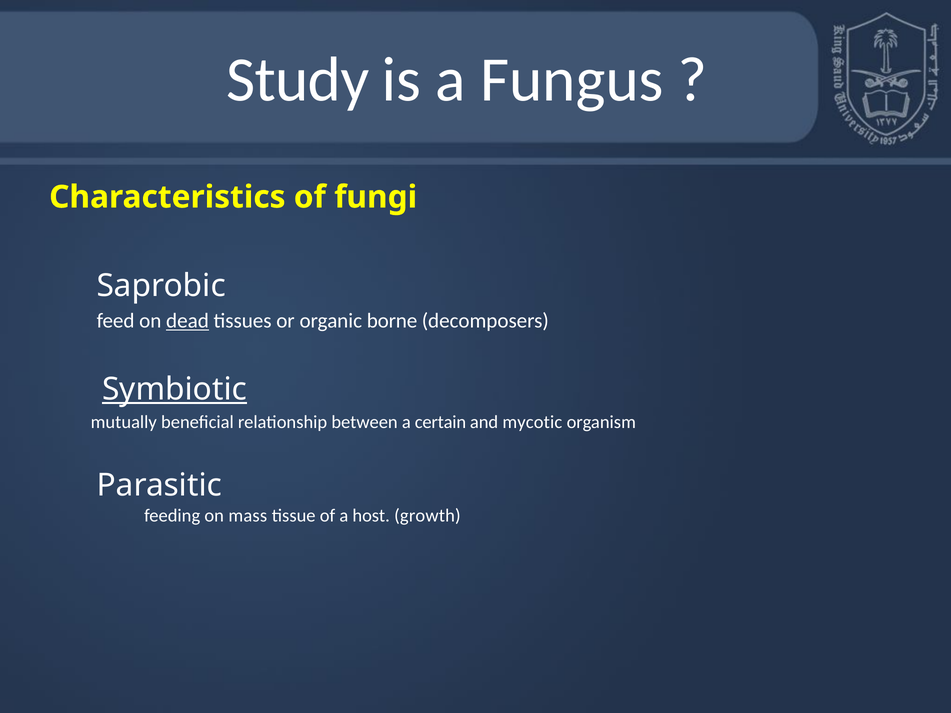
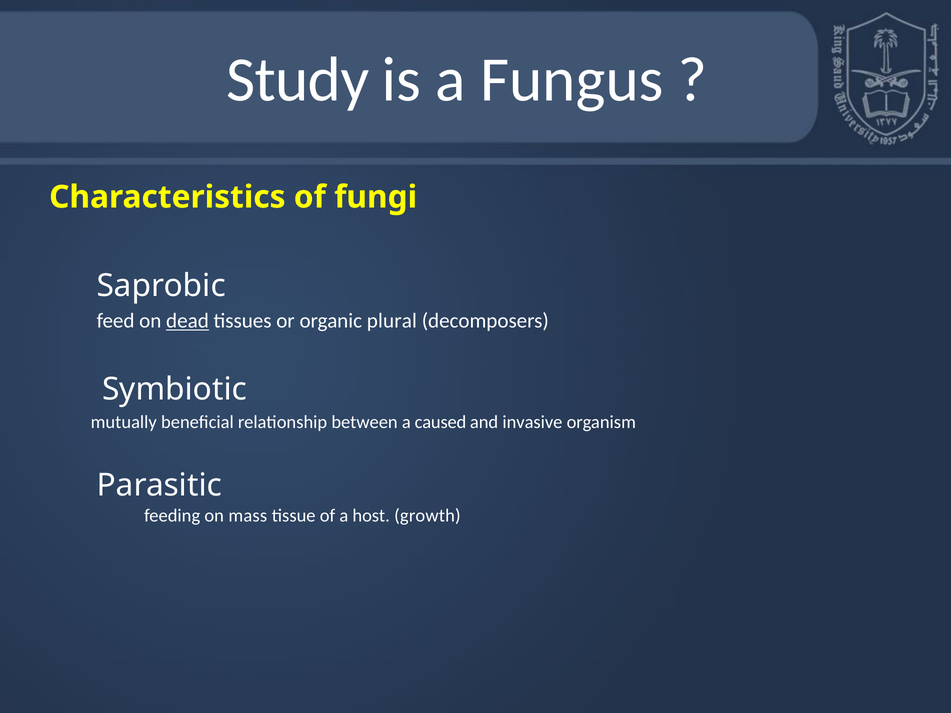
borne: borne -> plural (392, 321)
Symbiotic underline: present -> none (174, 389)
certain: certain -> caused (440, 422)
mycotic: mycotic -> invasive (532, 422)
